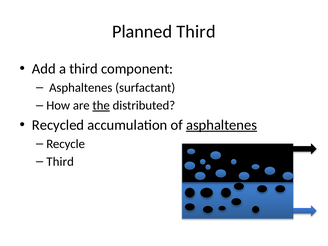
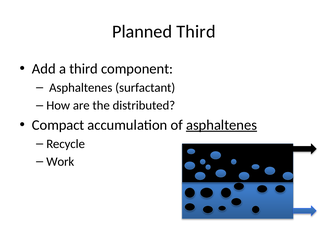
the underline: present -> none (101, 106)
Recycled: Recycled -> Compact (58, 125)
Third: Third -> Work (60, 162)
